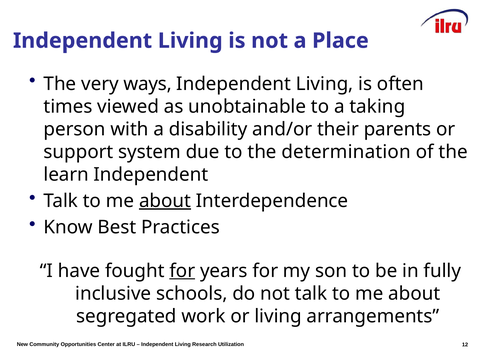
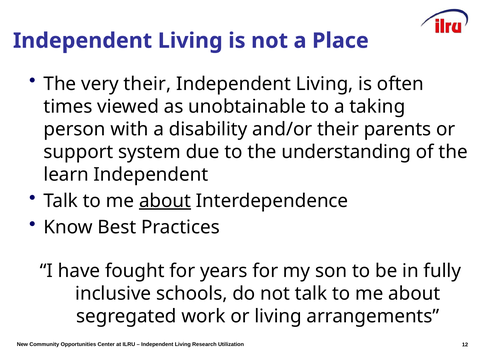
very ways: ways -> their (147, 84)
determination: determination -> understanding (346, 152)
for underline: present -> none (182, 271)
